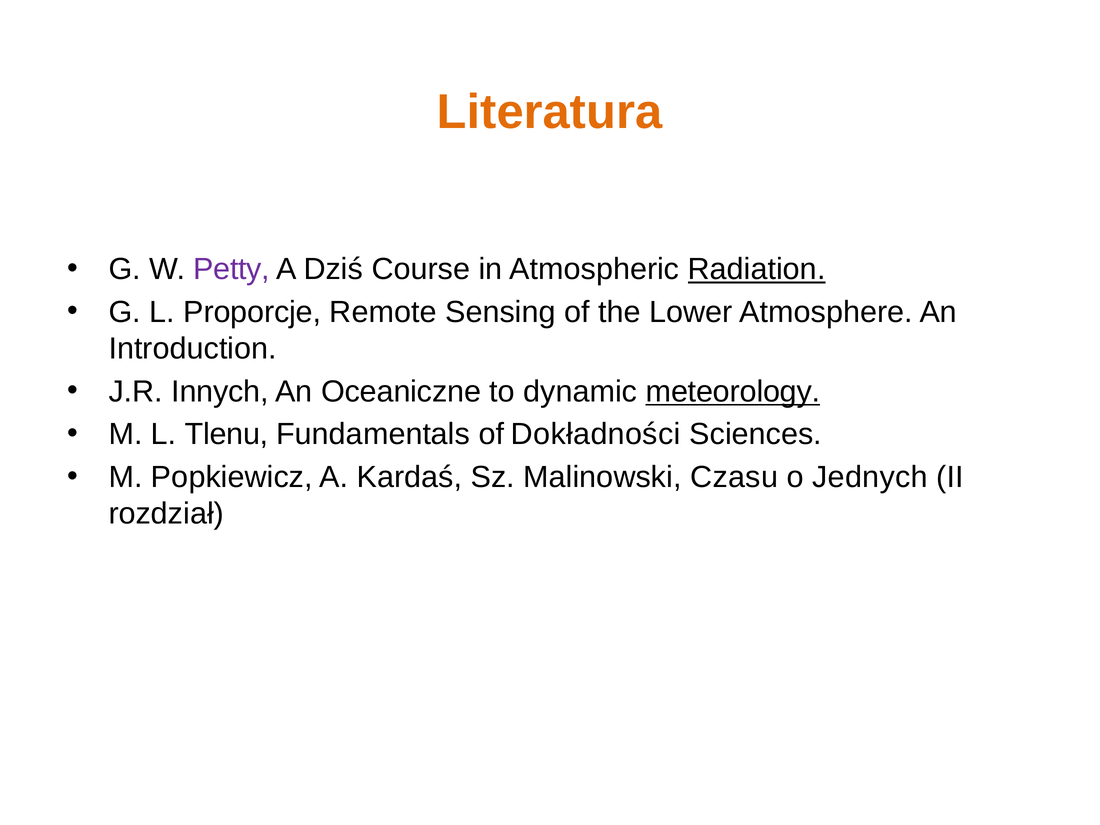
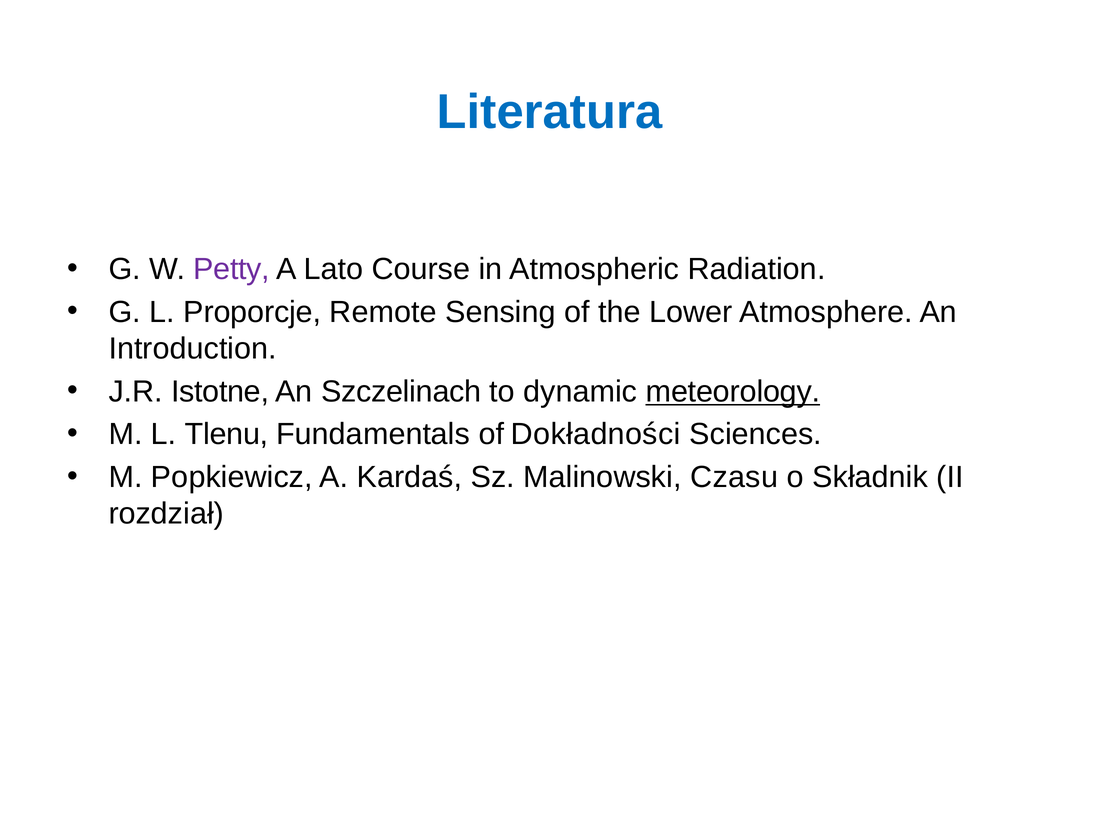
Literatura colour: orange -> blue (550, 112)
Dziś: Dziś -> Lato (333, 269)
Radiation underline: present -> none (757, 269)
Innych: Innych -> Istotne (220, 392)
Oceaniczne: Oceaniczne -> Szczelinach (401, 392)
Jednych: Jednych -> Składnik (870, 477)
